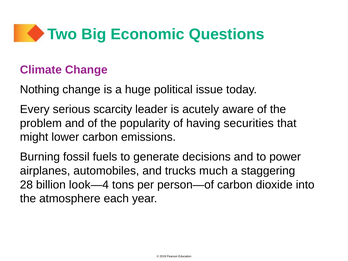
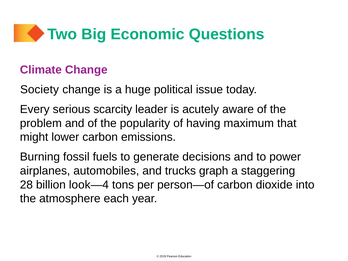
Nothing: Nothing -> Society (40, 90)
securities: securities -> maximum (249, 123)
much: much -> graph (214, 171)
